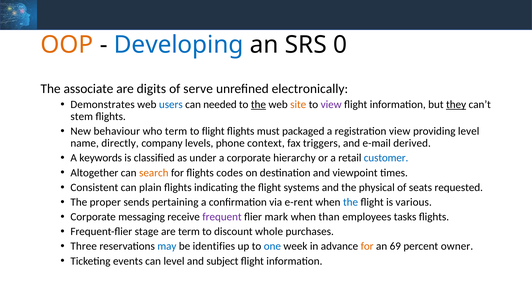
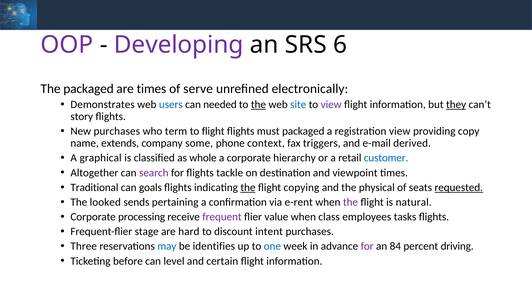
OOP colour: orange -> purple (67, 45)
Developing colour: blue -> purple (179, 45)
0: 0 -> 6 (340, 45)
The associate: associate -> packaged (89, 89)
are digits: digits -> times (151, 89)
site colour: orange -> blue (298, 105)
stem: stem -> story (82, 117)
New behaviour: behaviour -> purchases (117, 131)
providing level: level -> copy (469, 131)
directly: directly -> extends (120, 143)
levels: levels -> some (199, 143)
keywords: keywords -> graphical (101, 158)
under: under -> whole (203, 158)
search colour: orange -> purple (154, 173)
codes: codes -> tackle (230, 173)
Consistent: Consistent -> Traditional (94, 188)
plain: plain -> goals (150, 188)
the underline: none -> present (248, 188)
systems: systems -> copying (301, 188)
requested underline: none -> present (459, 188)
proper: proper -> looked (105, 202)
the colour: blue -> purple (351, 202)
various: various -> natural (414, 202)
messaging: messaging -> processing (142, 217)
mark: mark -> value (276, 217)
than: than -> class (329, 217)
are term: term -> hard (189, 232)
whole: whole -> intent (269, 232)
for colour: orange -> purple (367, 247)
69: 69 -> 84 (395, 247)
owner: owner -> driving (457, 247)
events: events -> before (128, 261)
subject: subject -> certain (222, 261)
